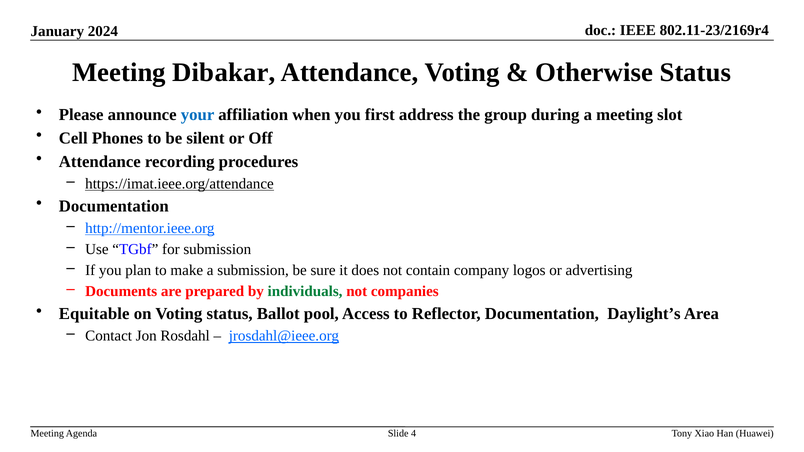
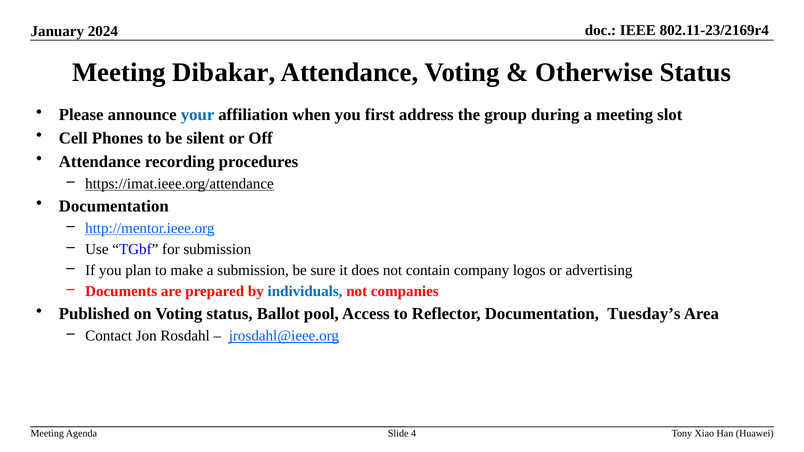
individuals colour: green -> blue (305, 292)
Equitable: Equitable -> Published (94, 314)
Daylight’s: Daylight’s -> Tuesday’s (644, 314)
